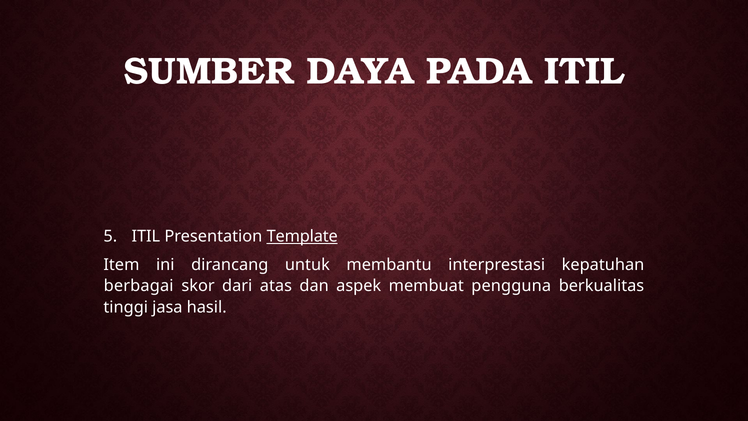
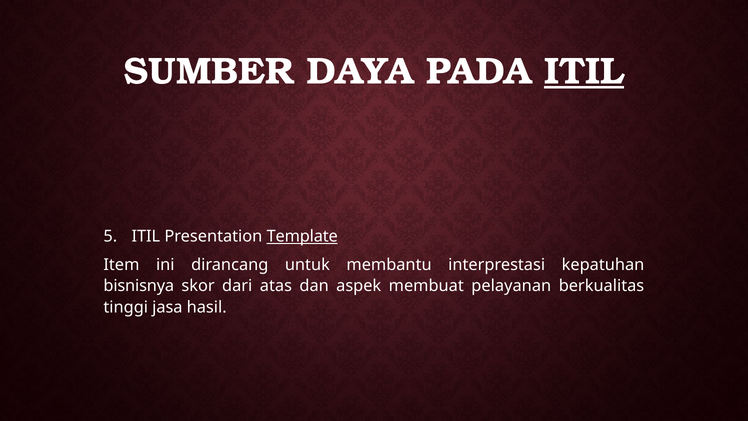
ITIL underline: none -> present (584, 71)
berbagai: berbagai -> bisnisnya (139, 286)
pengguna: pengguna -> pelayanan (511, 286)
